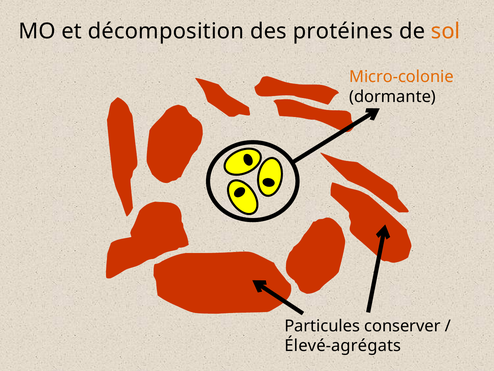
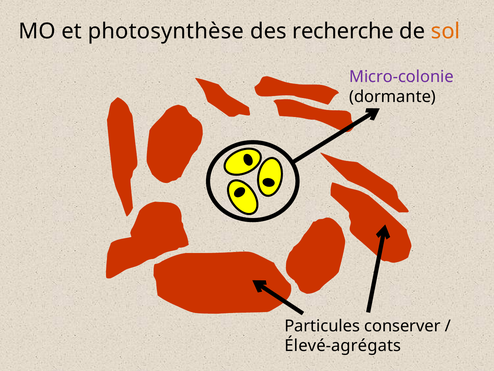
décomposition: décomposition -> photosynthèse (166, 31)
protéines: protéines -> recherche (343, 31)
Micro-colonie colour: orange -> purple (401, 77)
